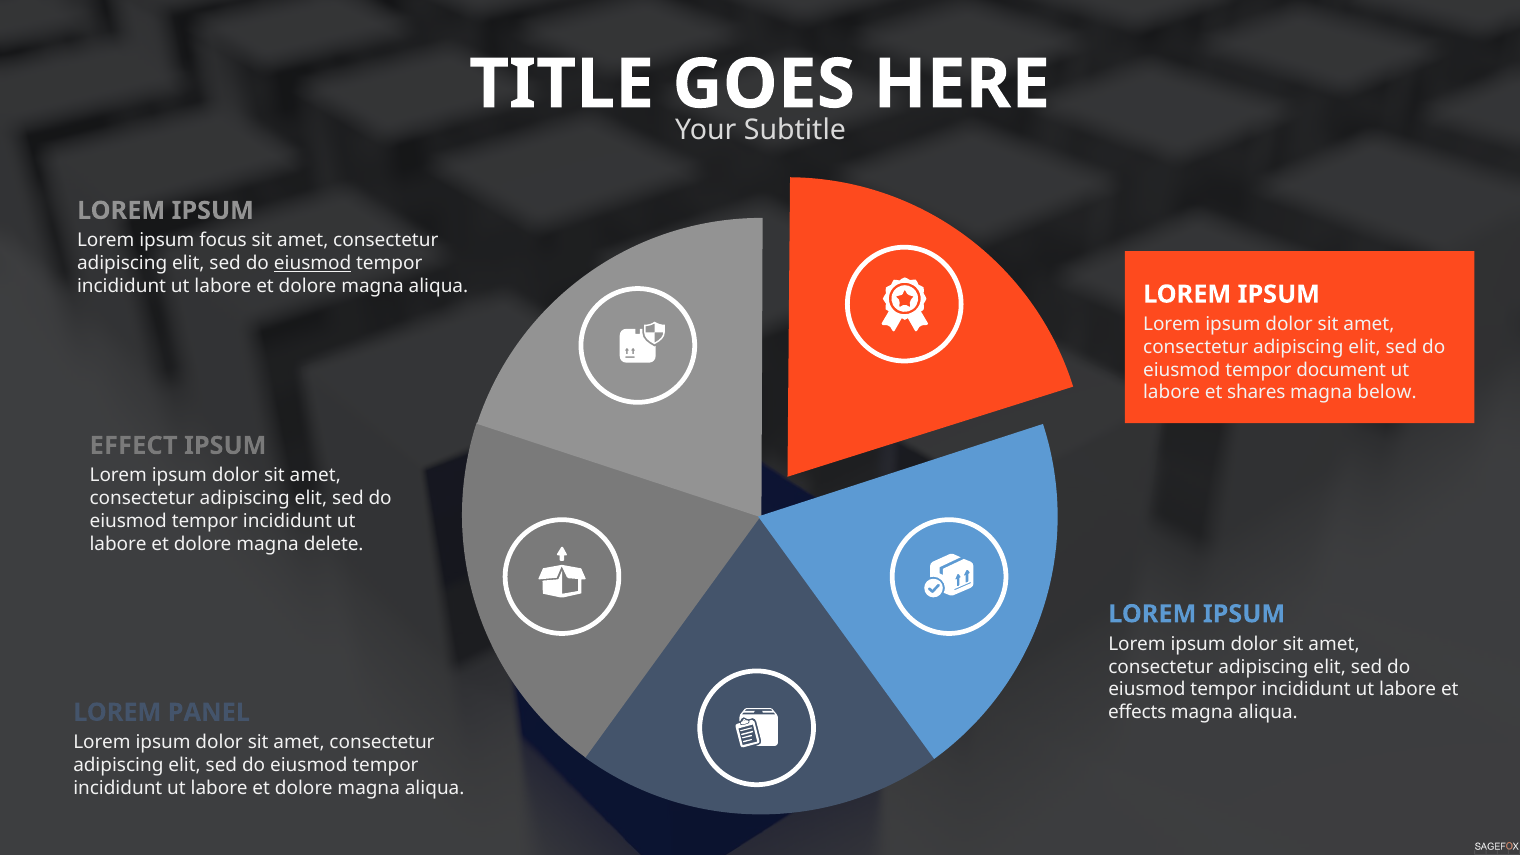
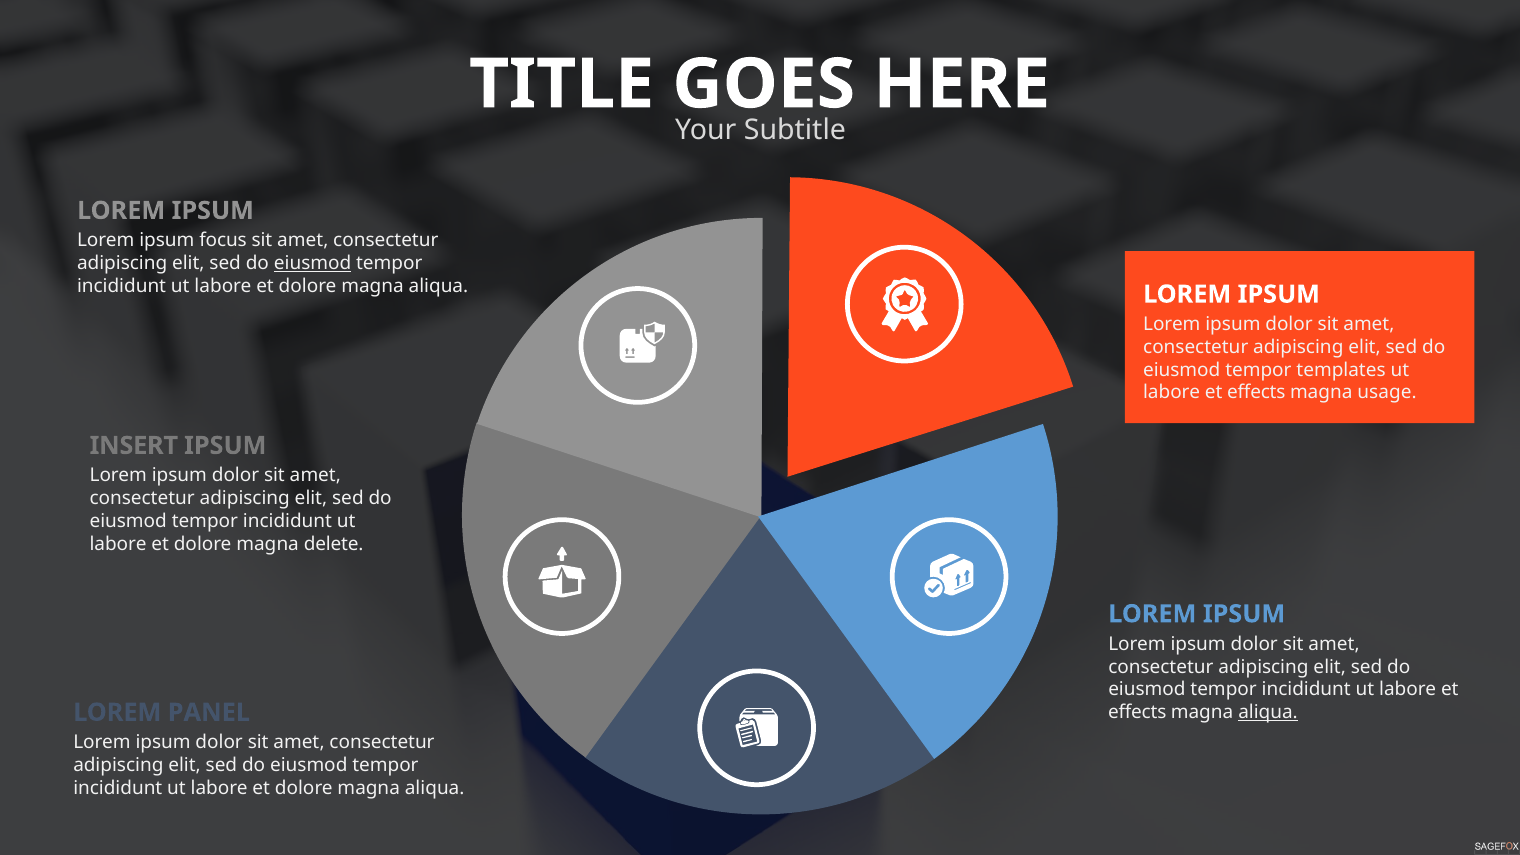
document: document -> templates (1341, 370)
shares: shares -> effects (1256, 393)
below: below -> usage (1387, 393)
EFFECT: EFFECT -> INSERT (134, 446)
aliqua underline: none -> present (1268, 712)
